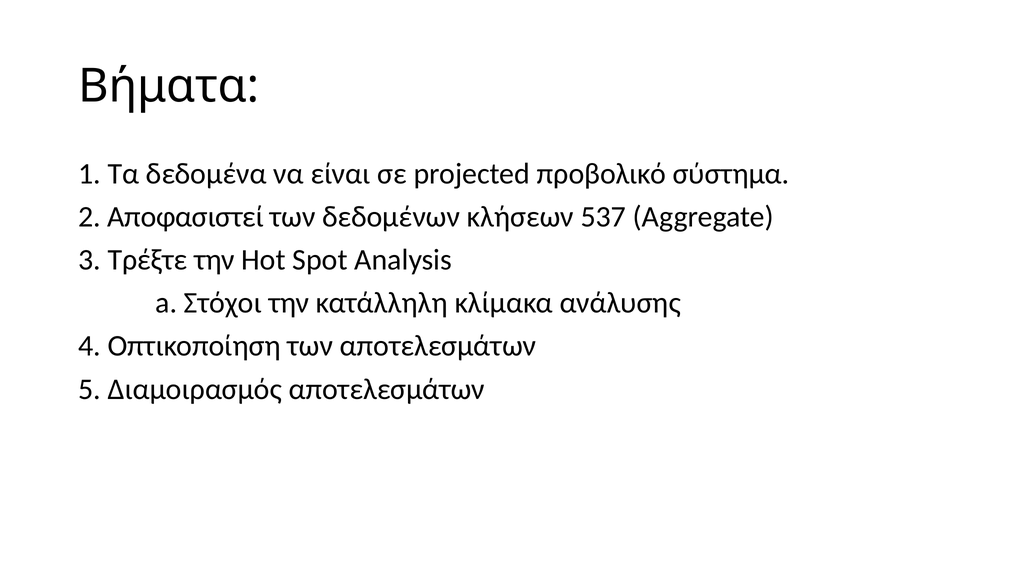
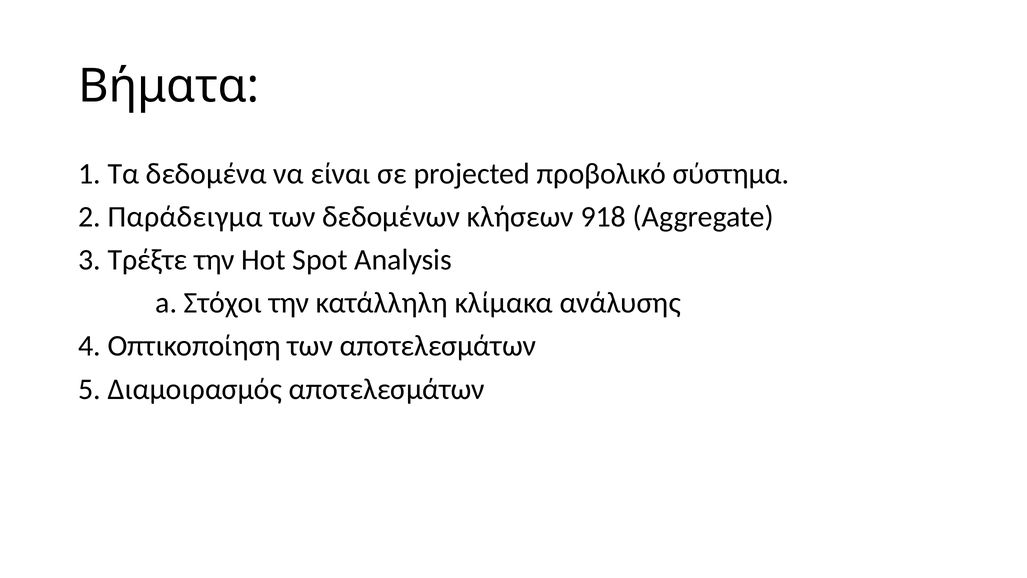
Αποφασιστεί: Αποφασιστεί -> Παράδειγμα (185, 217)
537: 537 -> 918 (603, 217)
